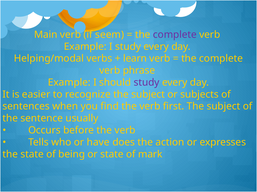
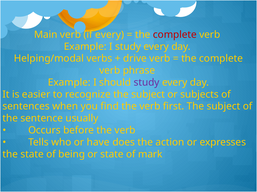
if seem: seem -> every (110, 35)
complete colour: purple -> red (175, 35)
learn: learn -> drive (135, 59)
